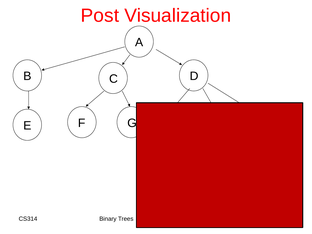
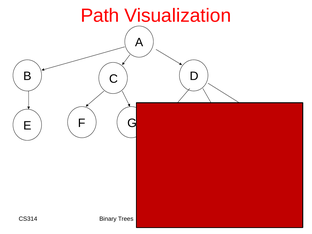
Post: Post -> Path (100, 16)
